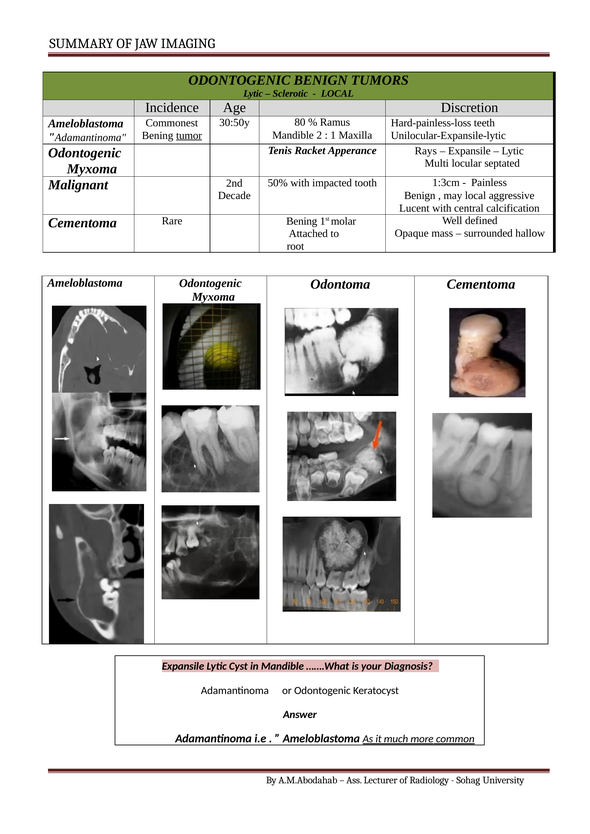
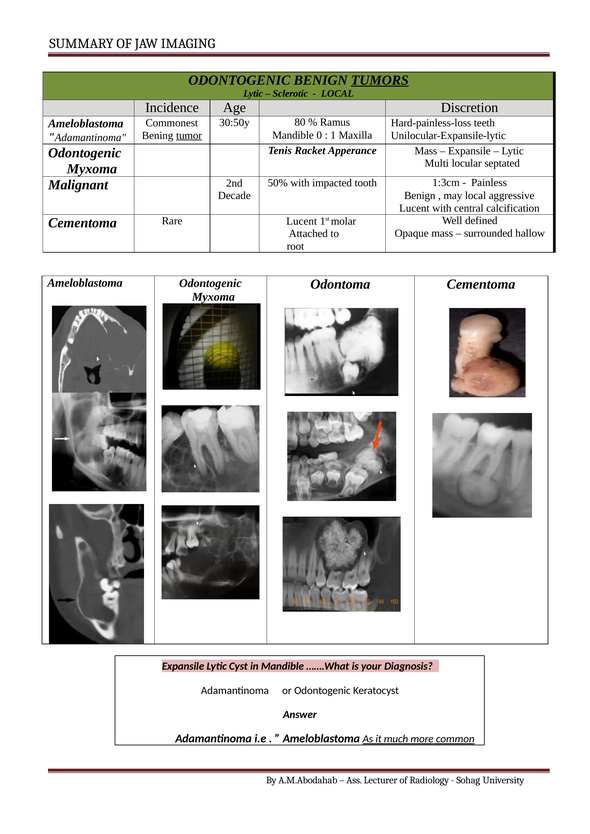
TUMORS underline: none -> present (380, 80)
2: 2 -> 0 (319, 135)
Apperance Rays: Rays -> Mass (426, 151)
Rare Bening: Bening -> Lucent (302, 221)
